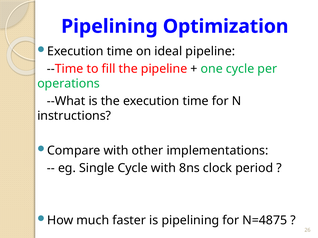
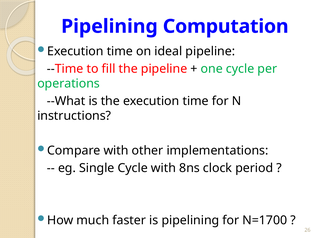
Optimization: Optimization -> Computation (226, 26)
N=4875: N=4875 -> N=1700 (265, 221)
